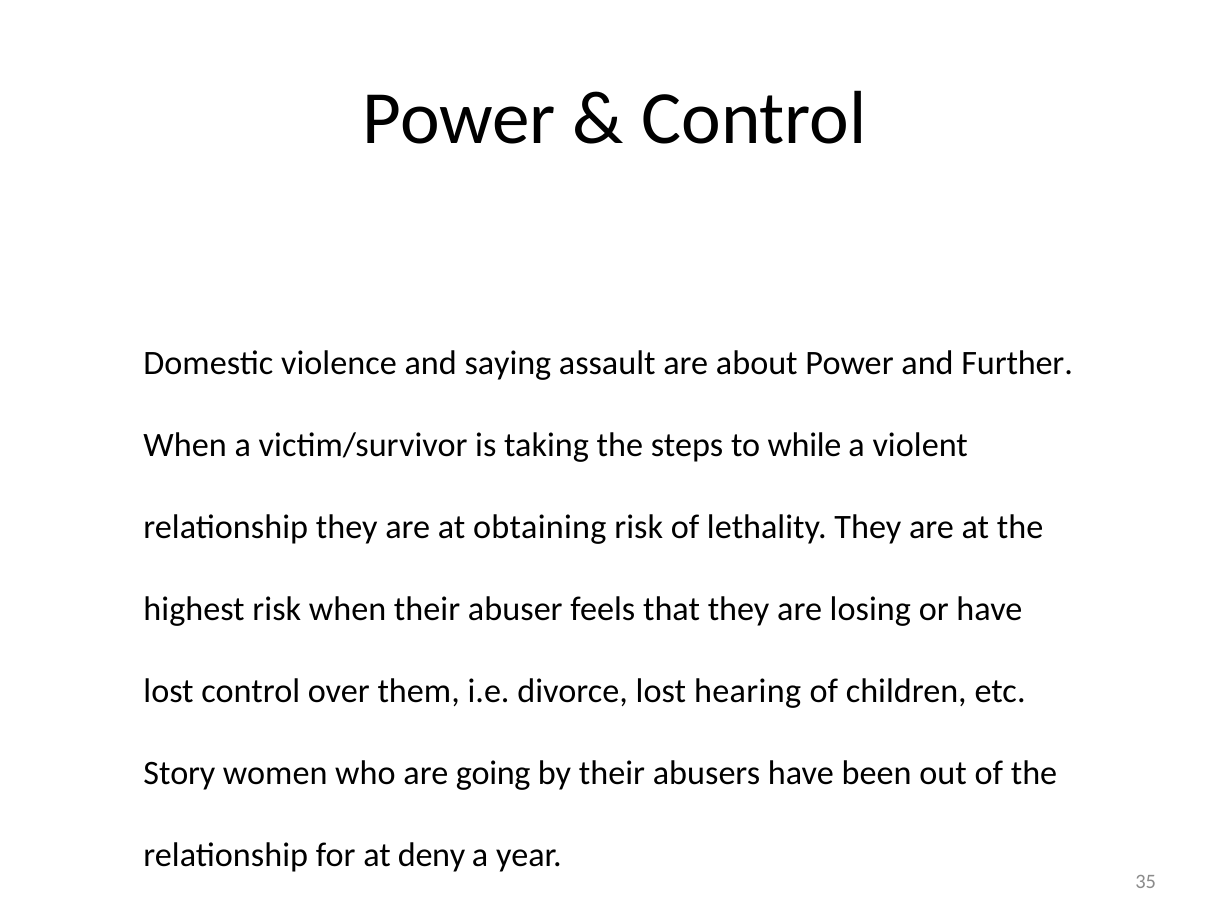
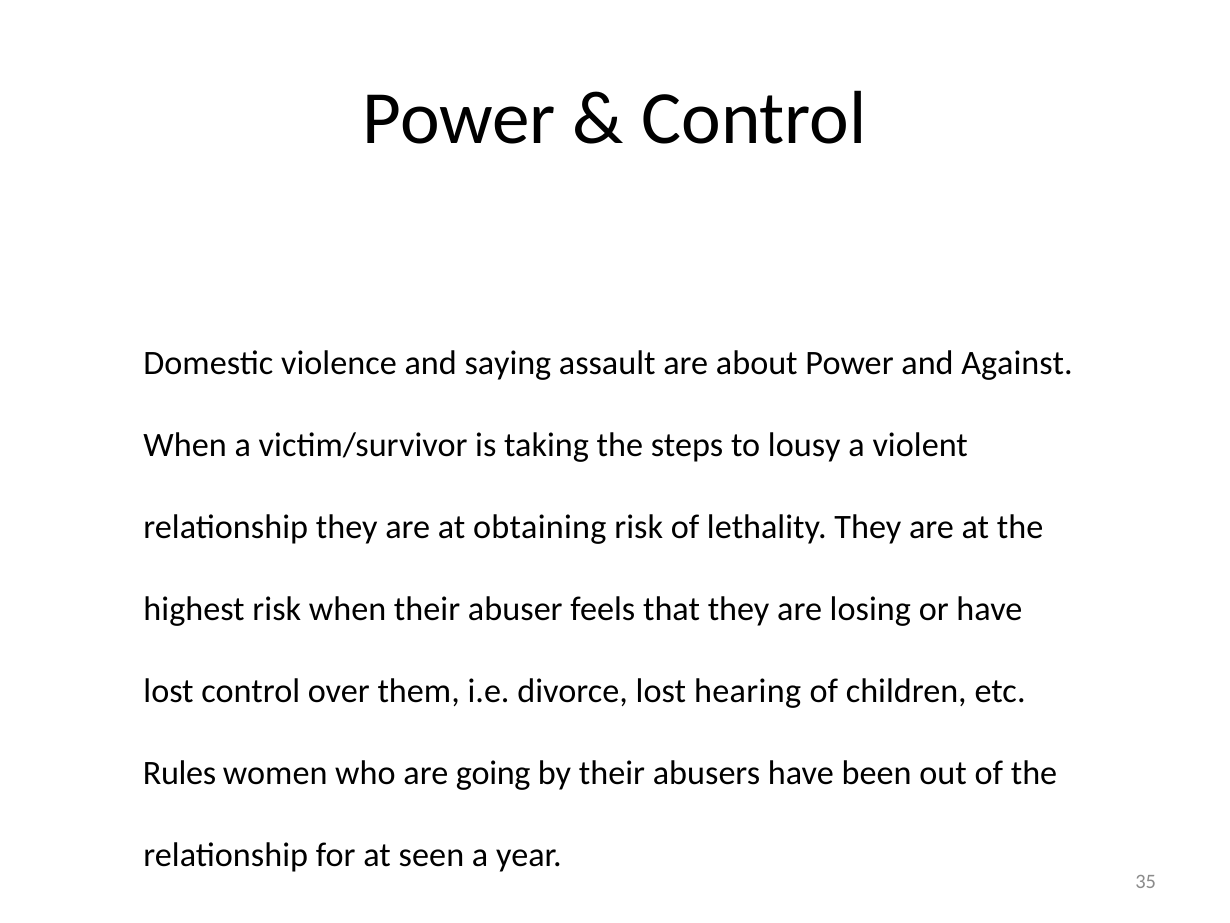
Further: Further -> Against (1017, 363)
while: while -> lousy (804, 445)
Story: Story -> Rules (180, 773)
deny: deny -> seen (431, 855)
